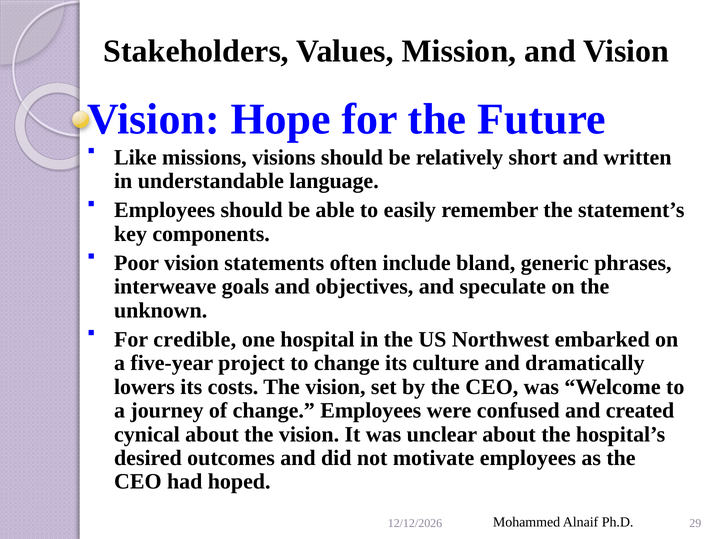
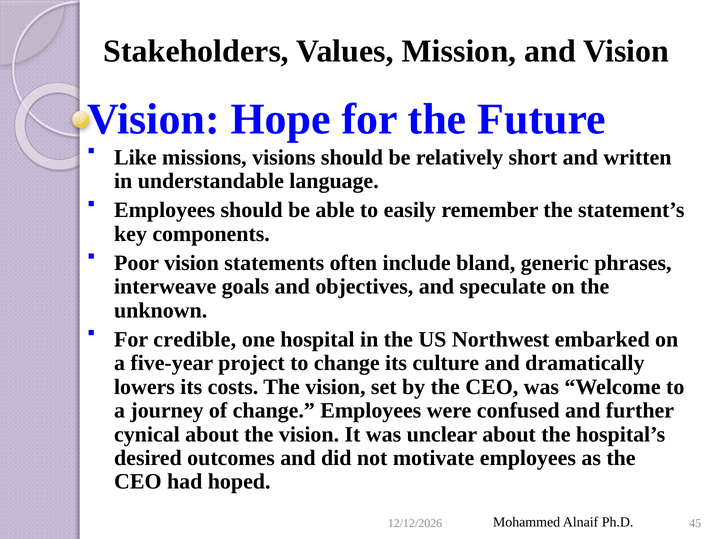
created: created -> further (640, 411)
29: 29 -> 45 (695, 523)
